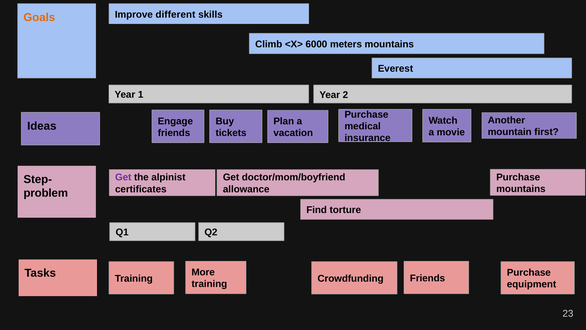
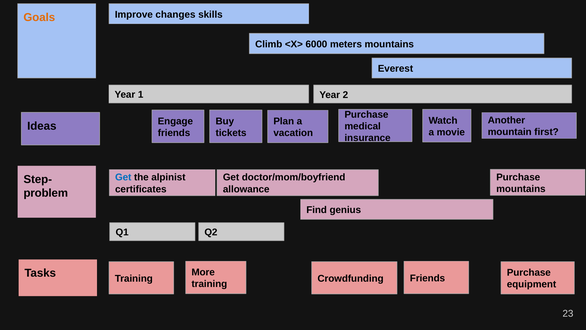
different: different -> changes (175, 14)
Get colour: purple -> blue (123, 177)
torture: torture -> genius (345, 210)
